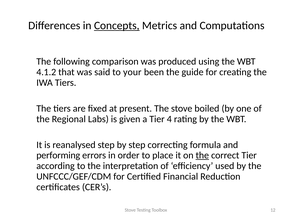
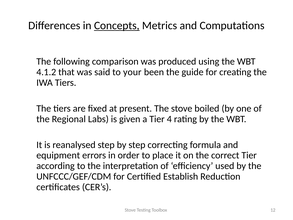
performing: performing -> equipment (58, 155)
the underline: present -> none (202, 155)
Financial: Financial -> Establish (181, 176)
